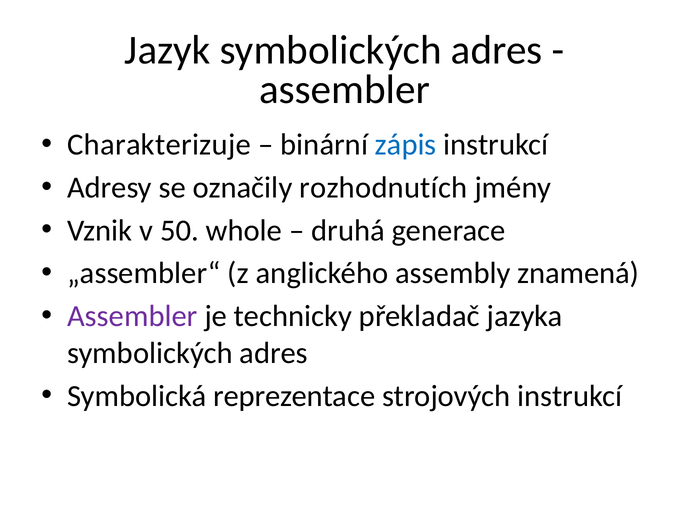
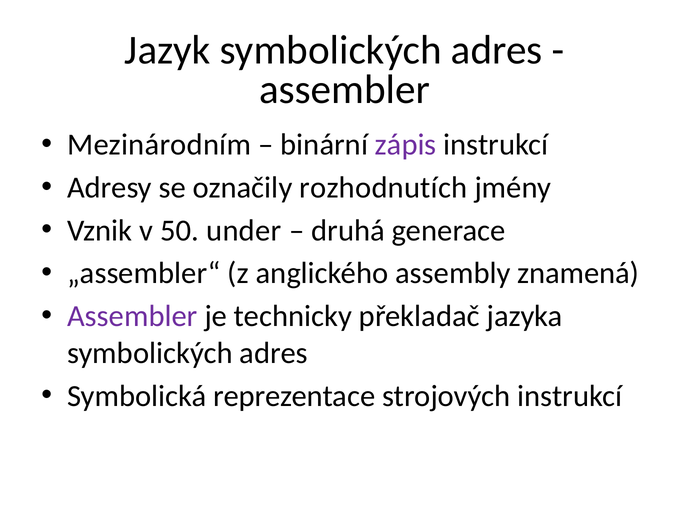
Charakterizuje: Charakterizuje -> Mezinárodním (159, 145)
zápis colour: blue -> purple (406, 145)
whole: whole -> under (244, 230)
